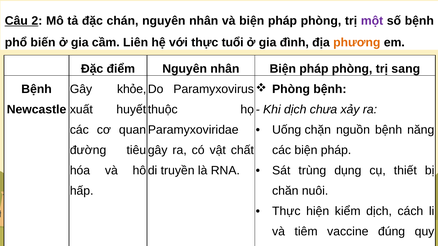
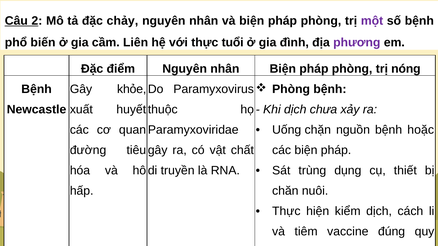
chán: chán -> chảy (122, 21)
phương colour: orange -> purple (357, 43)
sang: sang -> nóng (406, 69)
năng: năng -> hoặc (421, 130)
